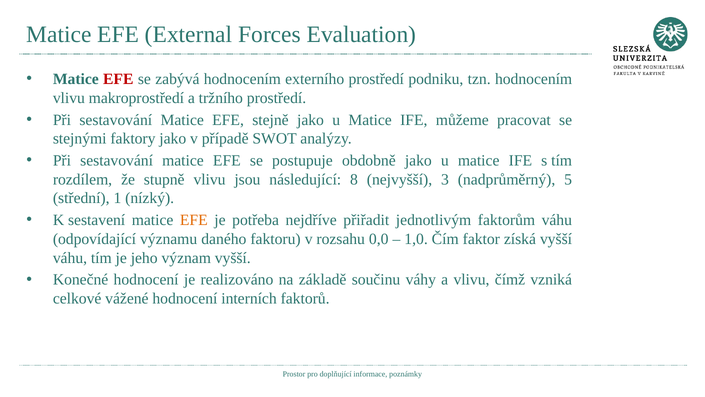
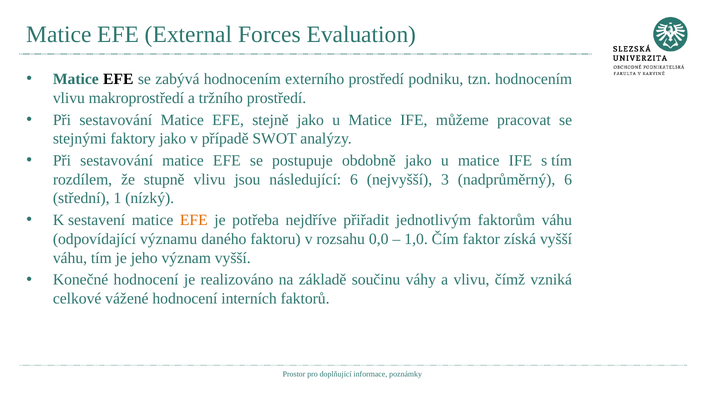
EFE colour: red -> black (118, 79)
následující 8: 8 -> 6 (354, 179)
nadprůměrný 5: 5 -> 6 (568, 179)
